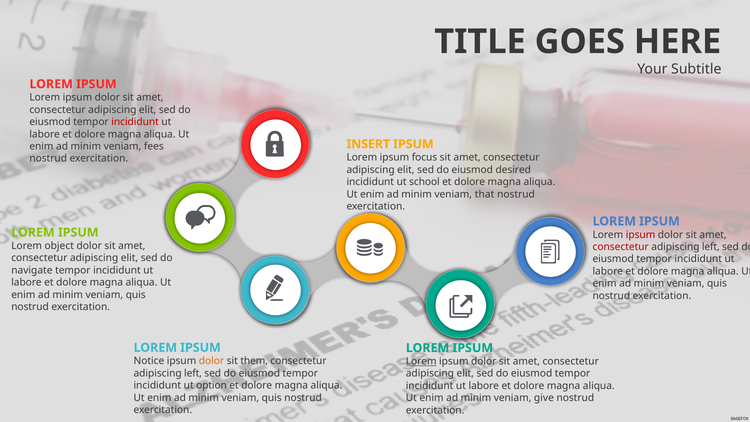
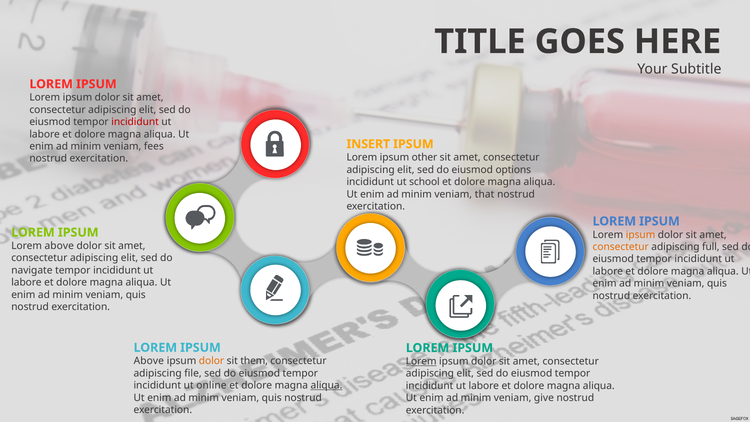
focus: focus -> other (424, 157)
desired: desired -> options (513, 170)
ipsum colour: red -> orange (641, 235)
Lorem object: object -> above (59, 246)
consectetur colour: red -> orange (621, 247)
left: left -> full (711, 247)
Notice: Notice -> Above (149, 361)
left: left -> file (193, 373)
option: option -> online (211, 385)
aliqua underline: none -> present (327, 385)
